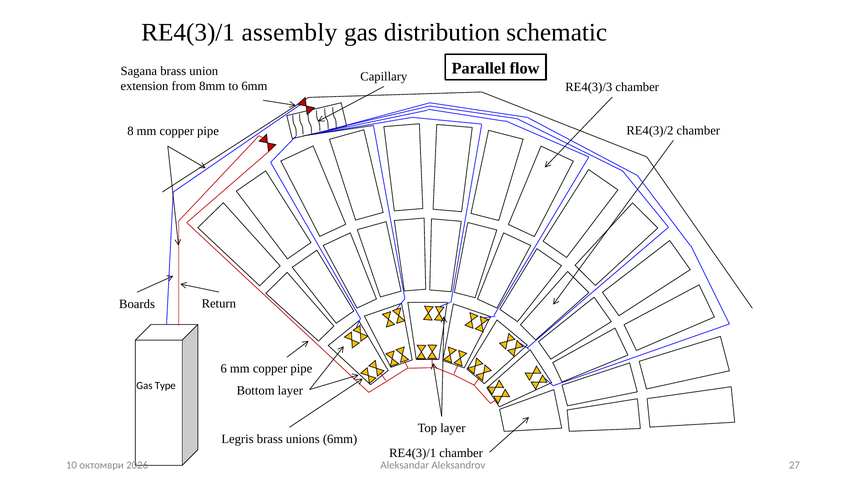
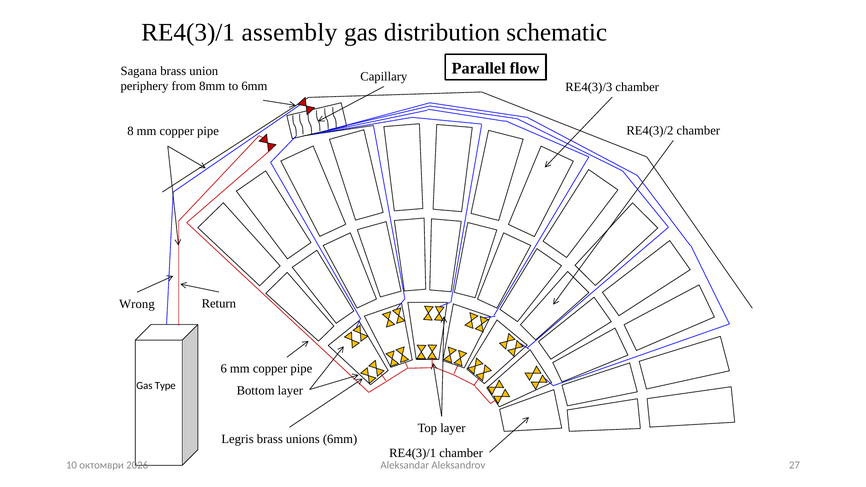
extension: extension -> periphery (144, 86)
Boards: Boards -> Wrong (137, 304)
